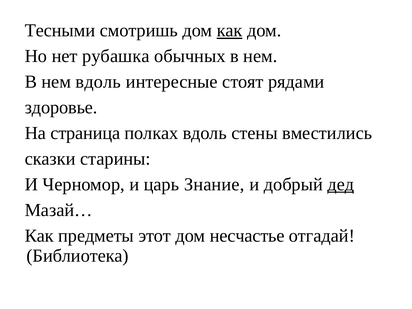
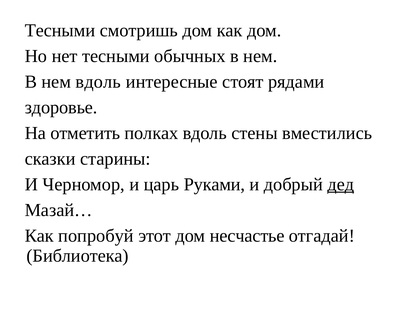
как underline: present -> none (230, 30)
нет рубашка: рубашка -> тесными (116, 56)
страница: страница -> отметить (85, 133)
Знание: Знание -> Руками (214, 184)
предметы: предметы -> попробуй (96, 236)
